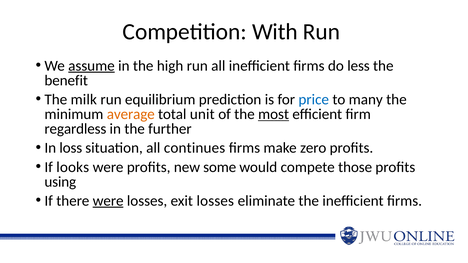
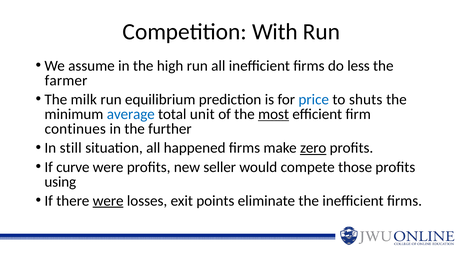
assume underline: present -> none (91, 66)
benefit: benefit -> farmer (66, 81)
many: many -> shuts (366, 100)
average colour: orange -> blue (131, 114)
regardless: regardless -> continues (75, 129)
loss: loss -> still (71, 148)
continues: continues -> happened (195, 148)
zero underline: none -> present (313, 148)
looks: looks -> curve (73, 167)
some: some -> seller (220, 167)
exit losses: losses -> points (215, 201)
